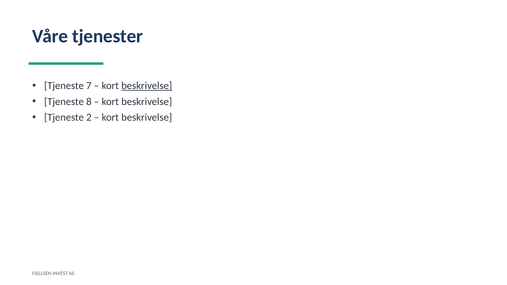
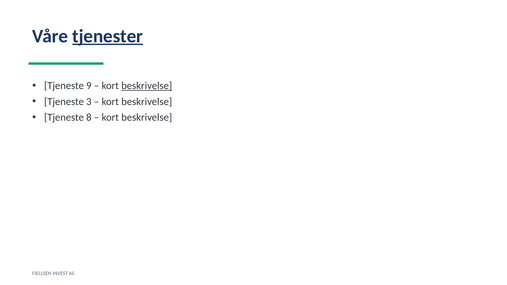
tjenester underline: none -> present (108, 36)
7: 7 -> 9 (89, 86)
8: 8 -> 3 (89, 102)
2: 2 -> 8 (89, 118)
